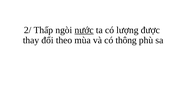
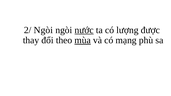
2/ Thấp: Thấp -> Ngòi (43, 30)
mùa underline: none -> present (83, 40)
thông: thông -> mạng (126, 40)
